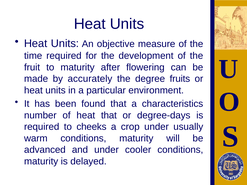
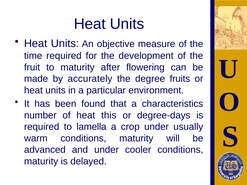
heat that: that -> this (109, 115)
cheeks: cheeks -> lamella (91, 127)
